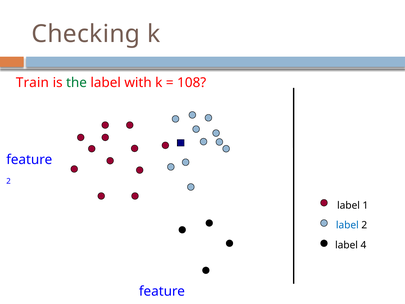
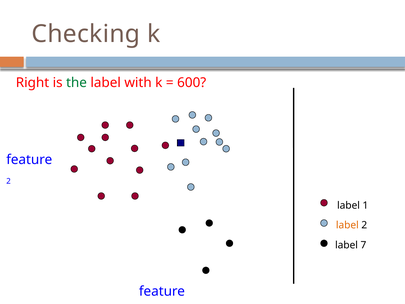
Train: Train -> Right (32, 83)
108: 108 -> 600 (192, 83)
label colour: blue -> orange (347, 225)
4: 4 -> 7 (363, 245)
